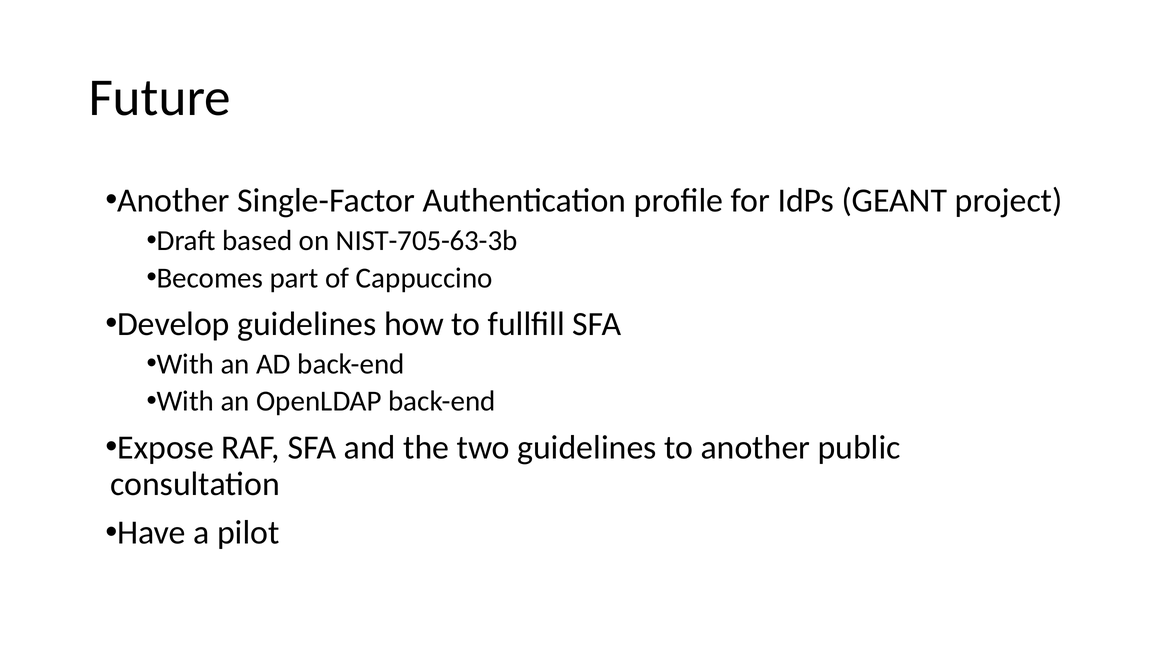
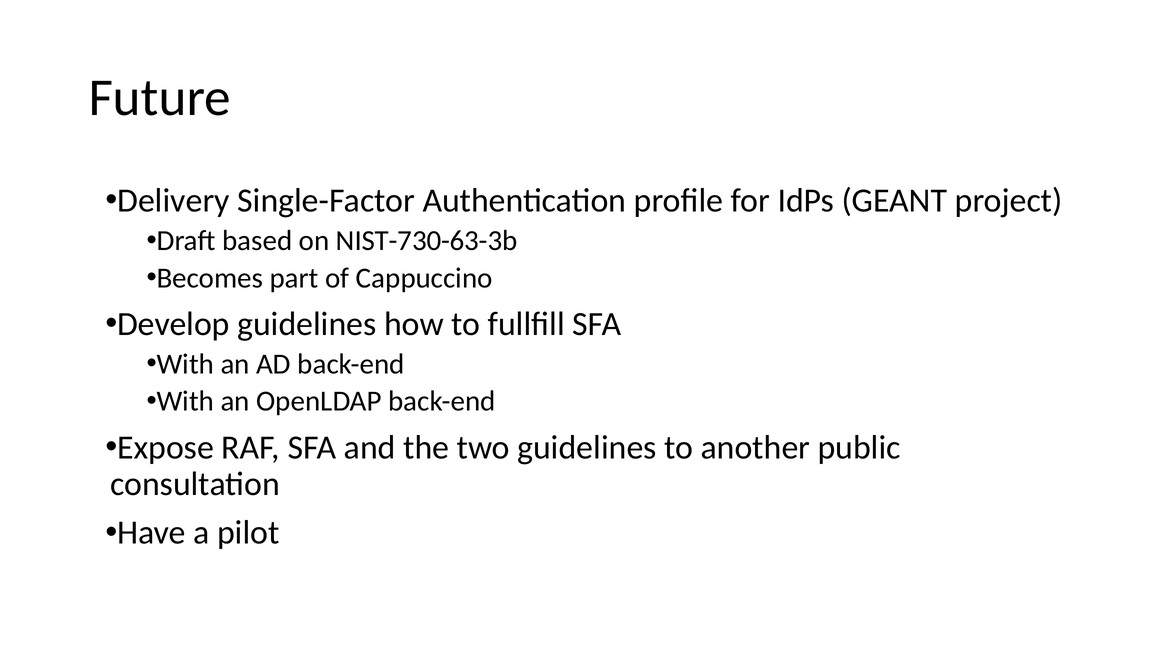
Another: Another -> Delivery (173, 201)
NIST-705-63-3b: NIST-705-63-3b -> NIST-730-63-3b (427, 241)
